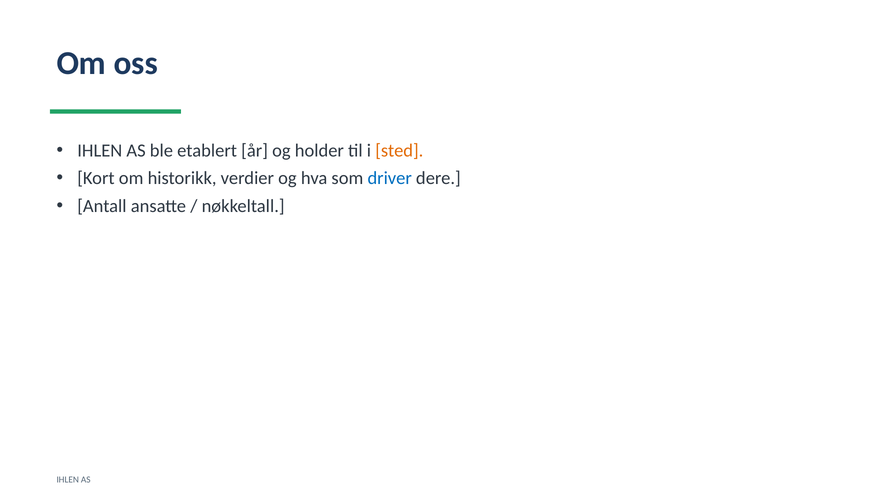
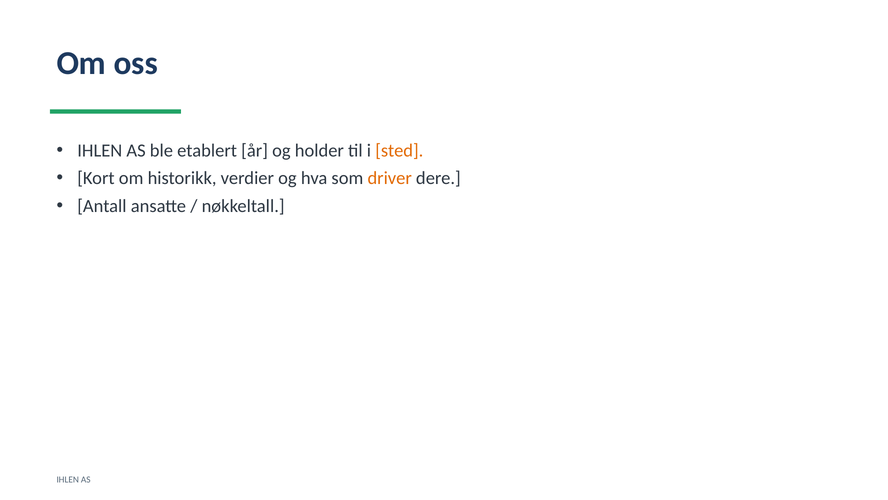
driver colour: blue -> orange (390, 178)
